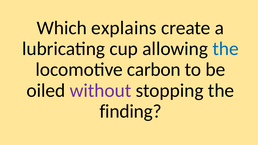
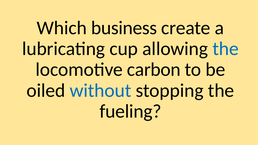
explains: explains -> business (124, 28)
without colour: purple -> blue (101, 91)
finding: finding -> fueling (130, 111)
